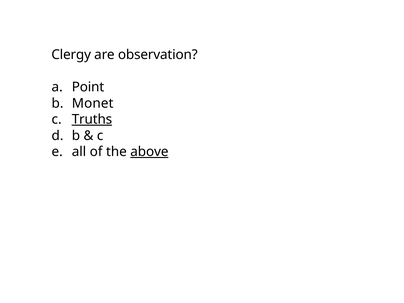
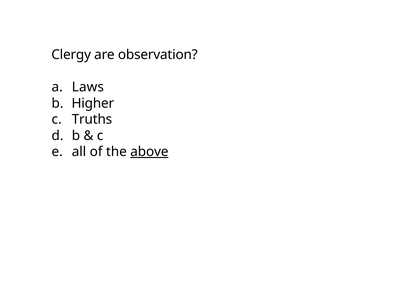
Point: Point -> Laws (88, 87)
Monet: Monet -> Higher (93, 103)
Truths underline: present -> none (92, 119)
